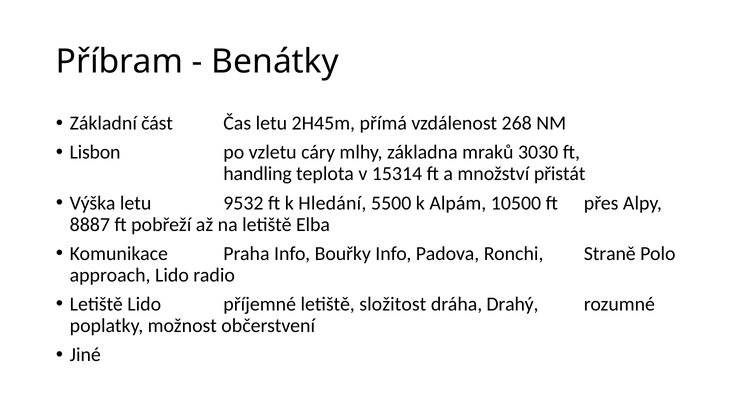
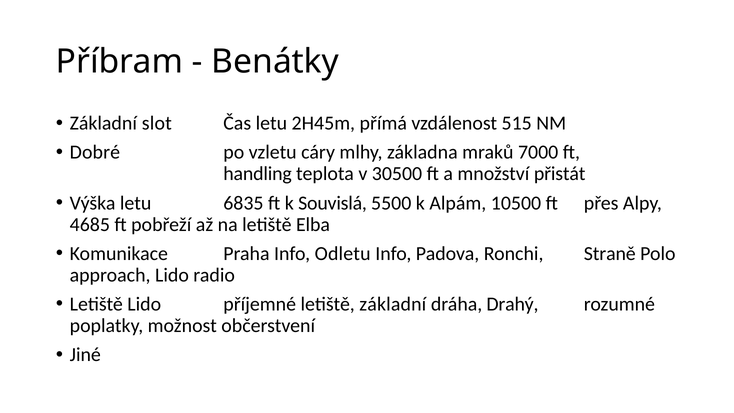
část: část -> slot (157, 123)
268: 268 -> 515 (517, 123)
Lisbon: Lisbon -> Dobré (95, 152)
3030: 3030 -> 7000 (538, 152)
15314: 15314 -> 30500 (397, 174)
9532: 9532 -> 6835 (243, 203)
Hledání: Hledání -> Souvislá (333, 203)
8887: 8887 -> 4685 (90, 224)
Bouřky: Bouřky -> Odletu (343, 253)
letiště složitost: složitost -> základní (393, 304)
